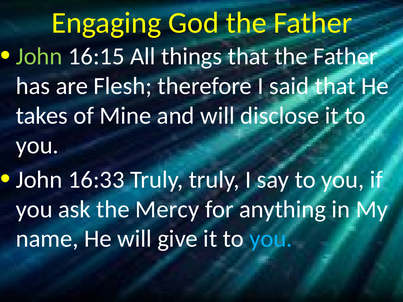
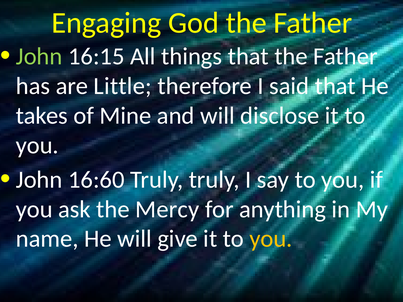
Flesh: Flesh -> Little (123, 86)
16:33: 16:33 -> 16:60 (96, 180)
you colour: light blue -> yellow (271, 239)
